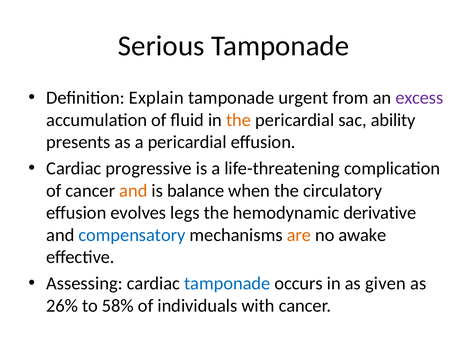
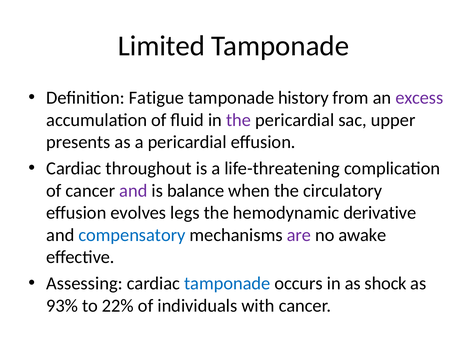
Serious: Serious -> Limited (161, 46)
Explain: Explain -> Fatigue (156, 98)
urgent: urgent -> history (303, 98)
the colour: orange -> purple (239, 120)
ability: ability -> upper (393, 120)
progressive: progressive -> throughout (149, 168)
and colour: orange -> purple (133, 190)
are colour: orange -> purple (299, 235)
given: given -> shock (386, 283)
26%: 26% -> 93% (62, 305)
58%: 58% -> 22% (118, 305)
